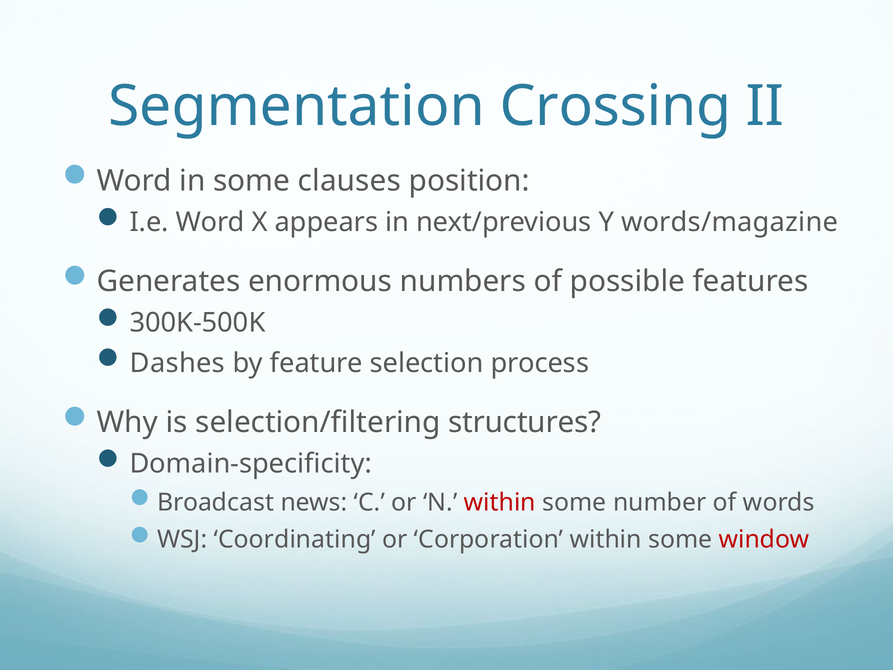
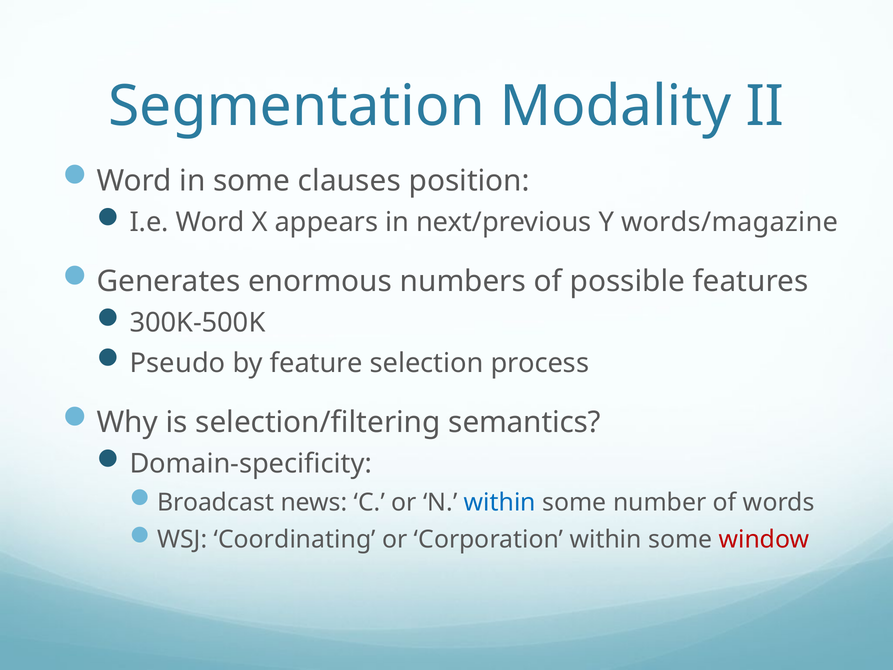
Crossing: Crossing -> Modality (615, 106)
Dashes: Dashes -> Pseudo (178, 363)
structures: structures -> semantics (525, 422)
within colour: red -> blue (500, 502)
